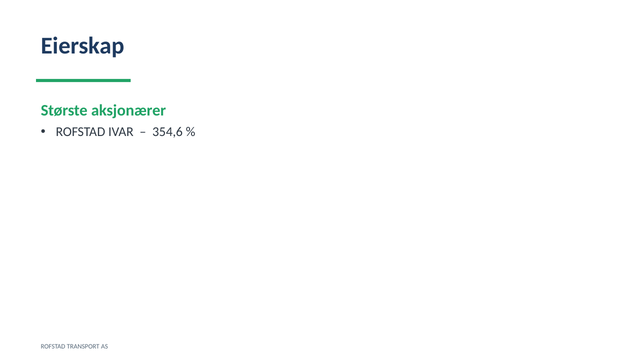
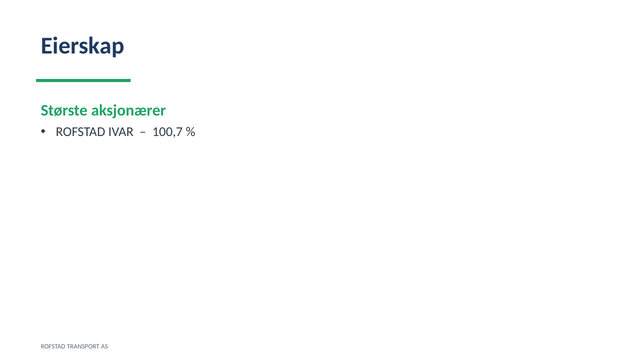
354,6: 354,6 -> 100,7 (168, 132)
